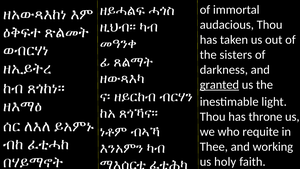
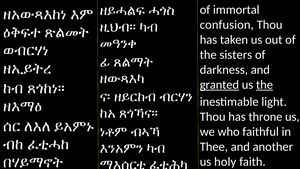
audacious: audacious -> confusion (227, 25)
the underline: none -> present (264, 85)
requite: requite -> faithful (261, 132)
working: working -> another (273, 147)
